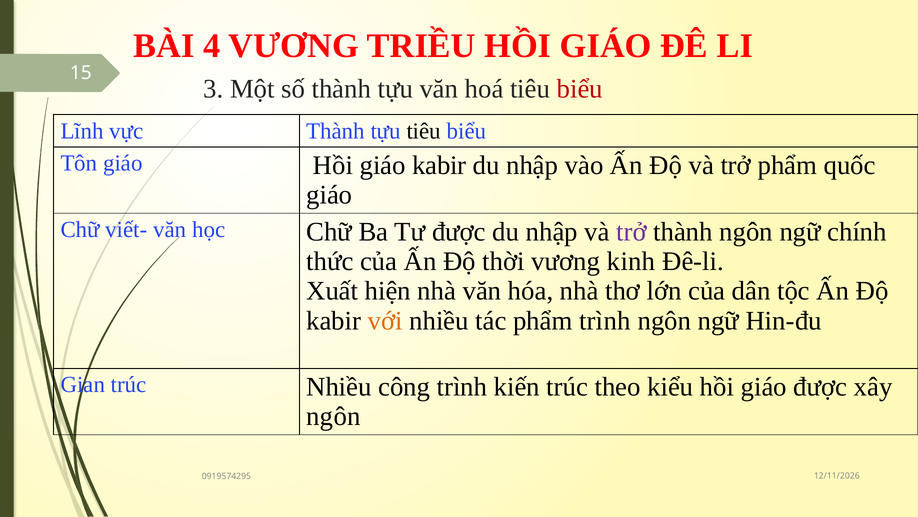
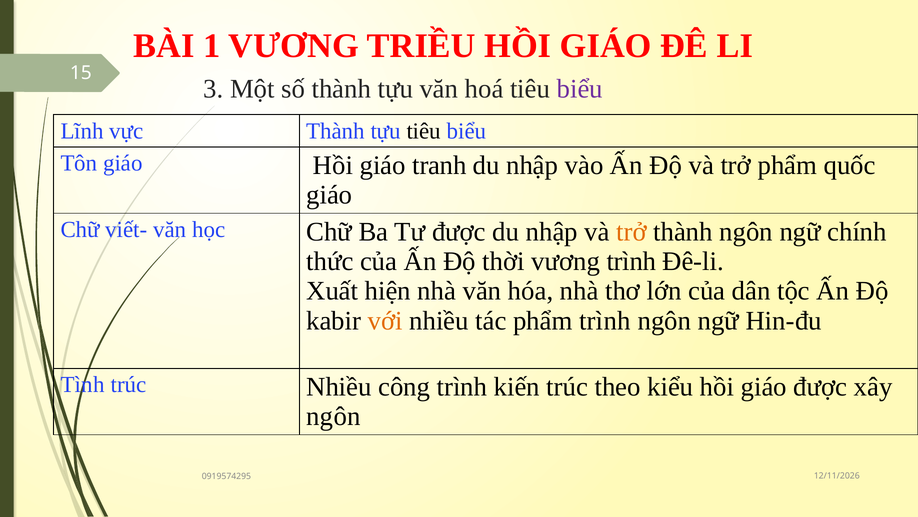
4: 4 -> 1 (212, 46)
biểu colour: red -> purple (580, 89)
giáo kabir: kabir -> tranh (439, 165)
trở colour: purple -> orange (632, 231)
vương kinh: kinh -> trình (631, 261)
Gian: Gian -> Tình (83, 384)
